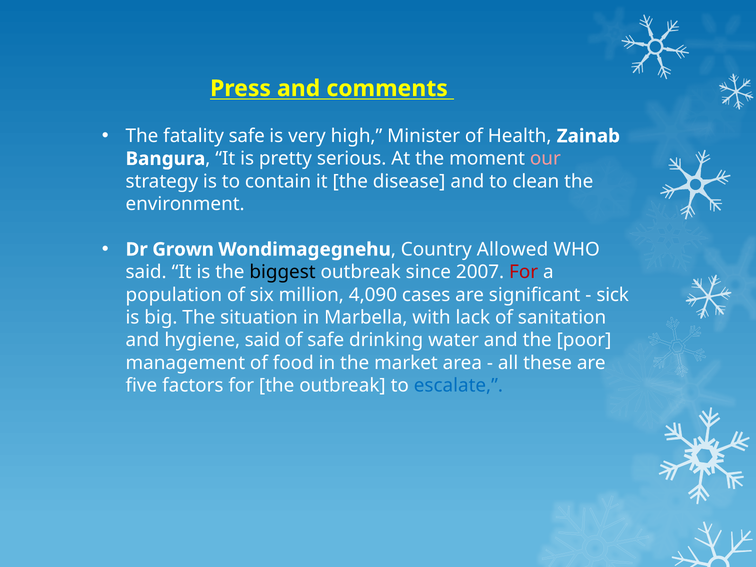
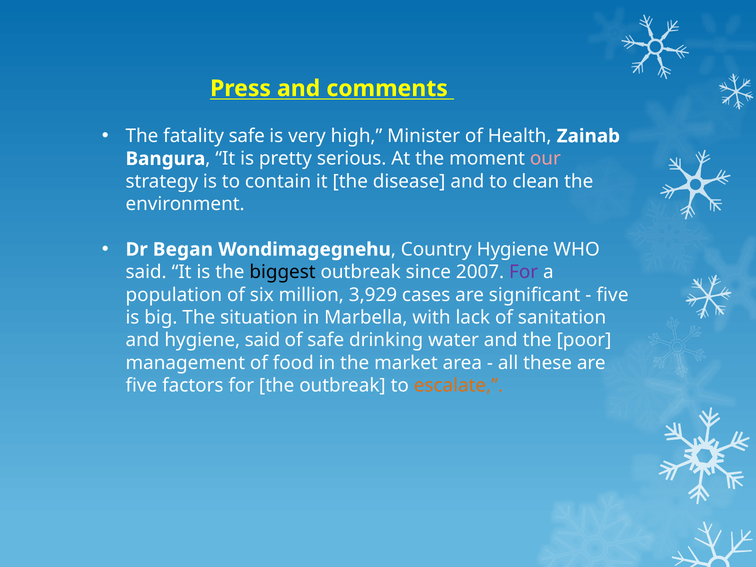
Grown: Grown -> Began (183, 249)
Country Allowed: Allowed -> Hygiene (513, 249)
For colour: red -> purple (524, 272)
4,090: 4,090 -> 3,929 (373, 295)
sick: sick -> five (612, 295)
escalate colour: blue -> orange (458, 386)
